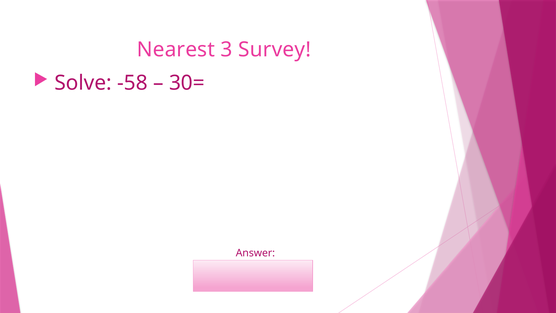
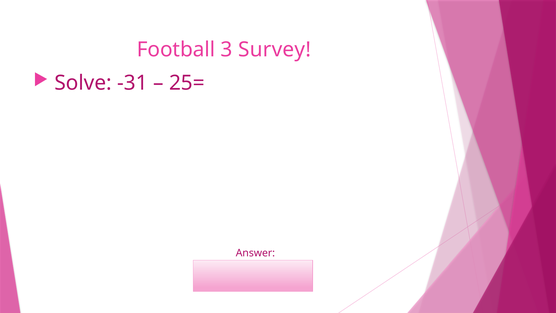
Nearest: Nearest -> Football (176, 50)
-58: -58 -> -31 (133, 83)
30=: 30= -> 25= (187, 83)
